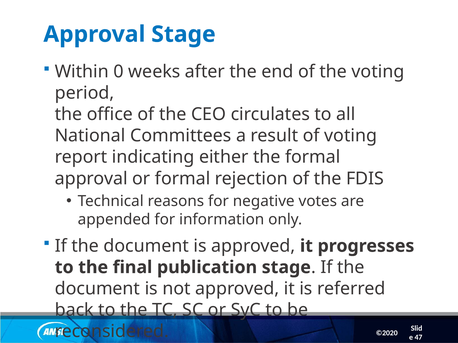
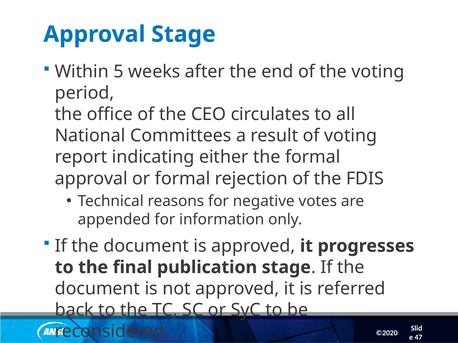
0: 0 -> 5 (119, 72)
